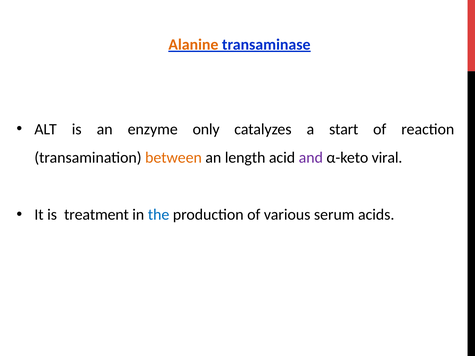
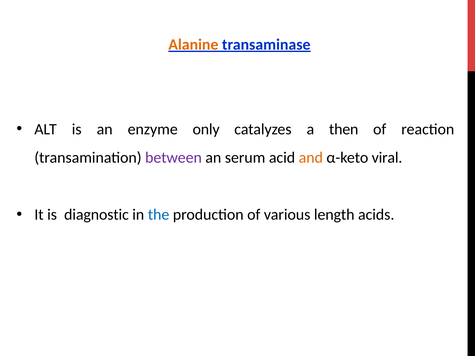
start: start -> then (344, 129)
between colour: orange -> purple (173, 158)
length: length -> serum (245, 158)
and colour: purple -> orange (311, 158)
treatment: treatment -> diagnostic (96, 215)
serum: serum -> length (334, 215)
